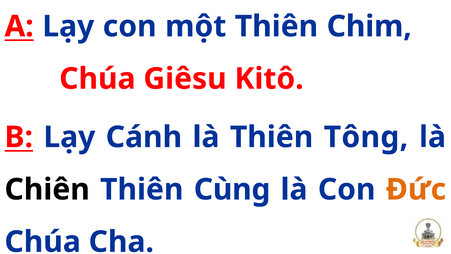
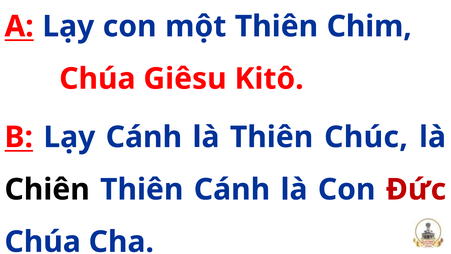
Tông: Tông -> Chúc (366, 137)
Thiên Cùng: Cùng -> Cánh (232, 189)
Đức colour: orange -> red (416, 189)
